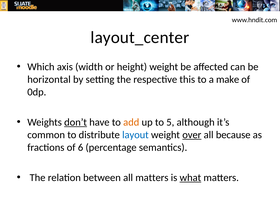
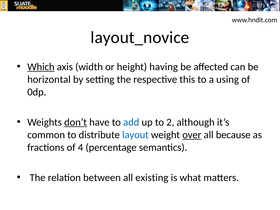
layout_center: layout_center -> layout_novice (140, 37)
Which underline: none -> present (41, 67)
height weight: weight -> having (164, 67)
make: make -> using (228, 79)
add colour: orange -> blue (131, 122)
5: 5 -> 2 (170, 122)
6: 6 -> 4 (81, 147)
all matters: matters -> existing (152, 178)
what underline: present -> none (190, 178)
